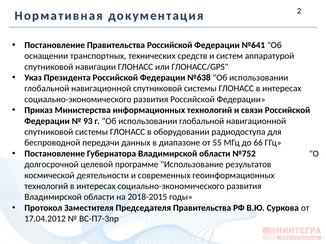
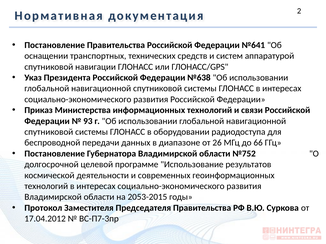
55: 55 -> 26 (217, 143)
2018-2015: 2018-2015 -> 2053-2015 (147, 197)
